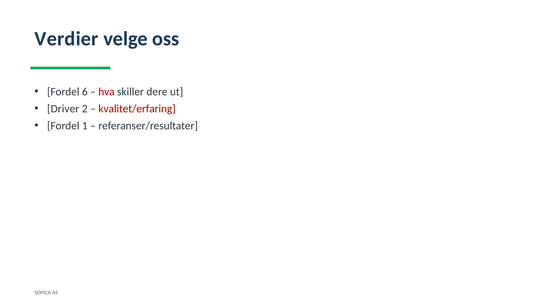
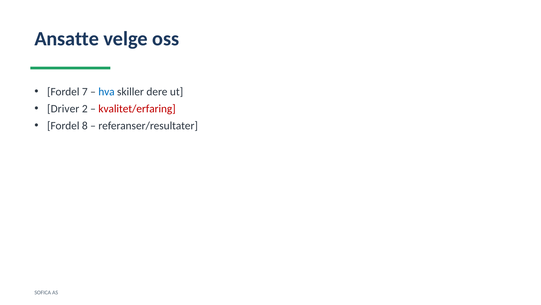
Verdier: Verdier -> Ansatte (67, 39)
6: 6 -> 7 (85, 92)
hva colour: red -> blue (107, 92)
1: 1 -> 8 (85, 125)
